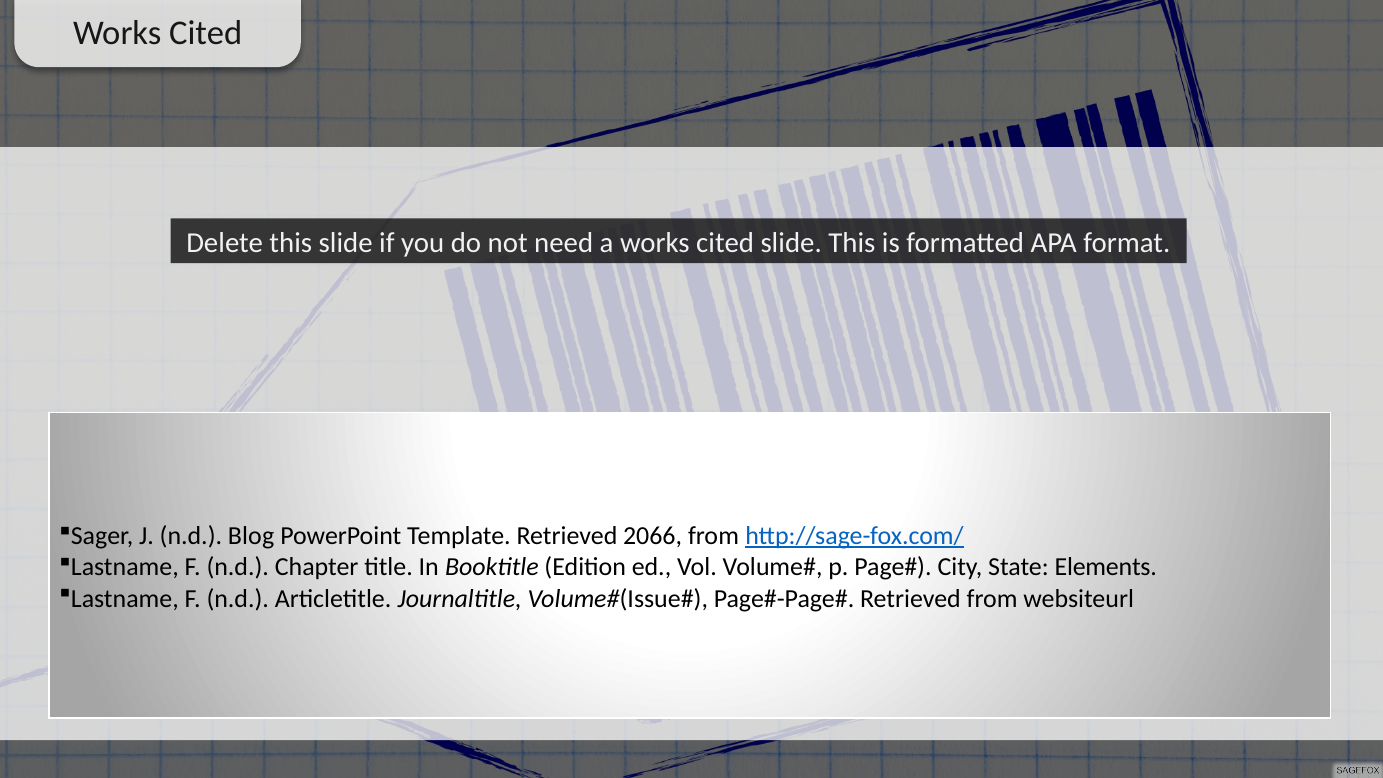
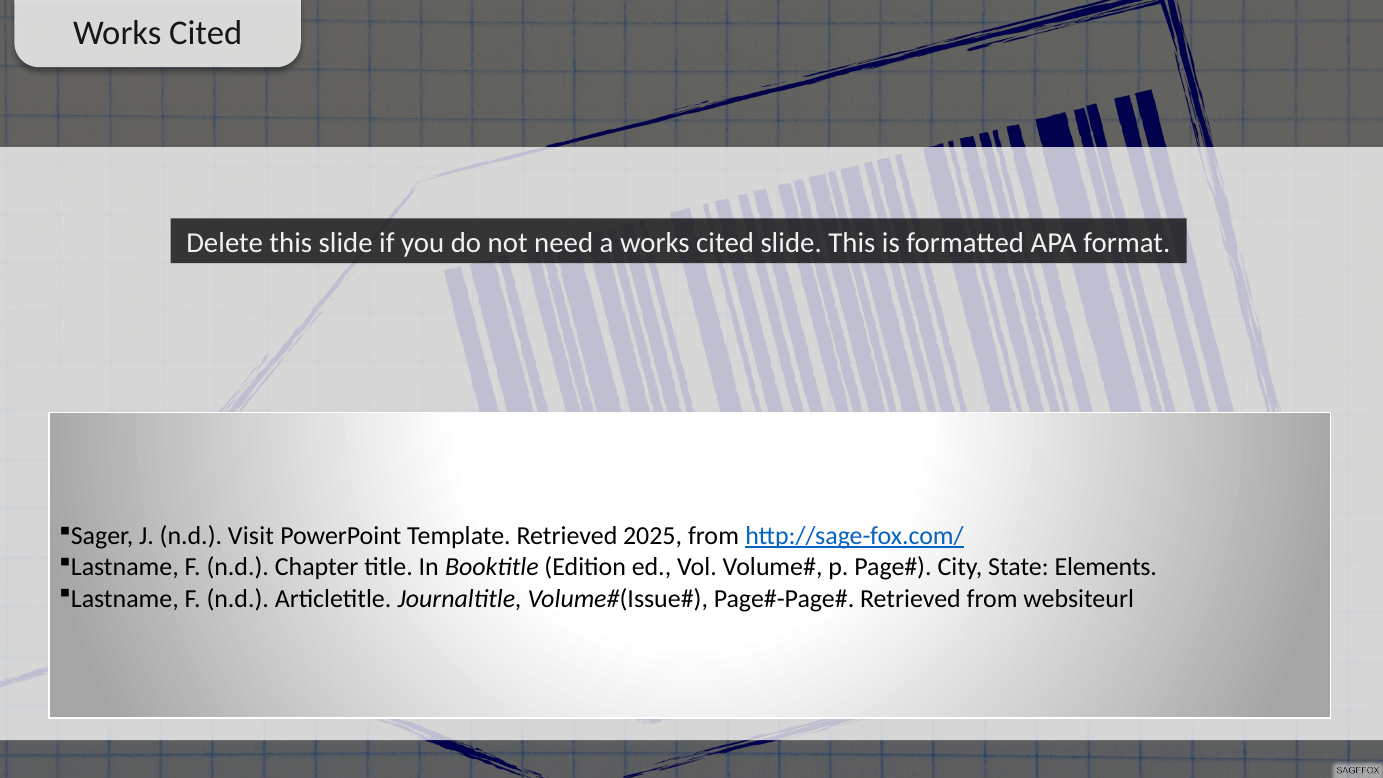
Blog: Blog -> Visit (251, 536)
2066: 2066 -> 2025 (653, 536)
